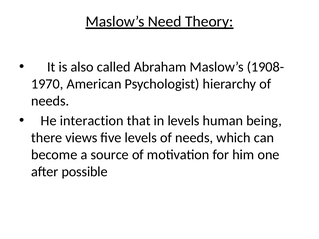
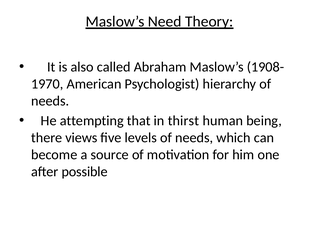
interaction: interaction -> attempting (92, 121)
in levels: levels -> thirst (183, 121)
